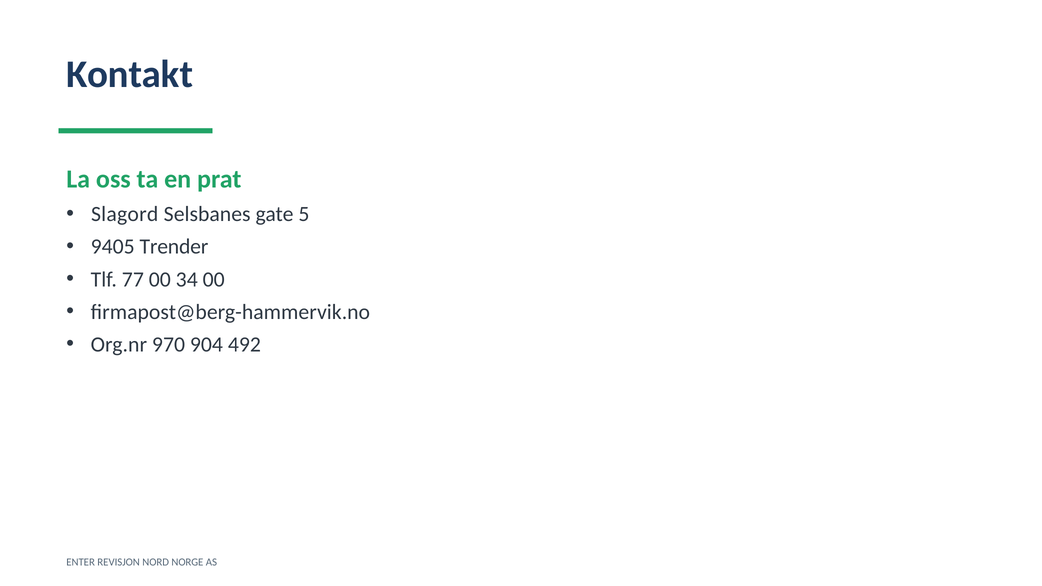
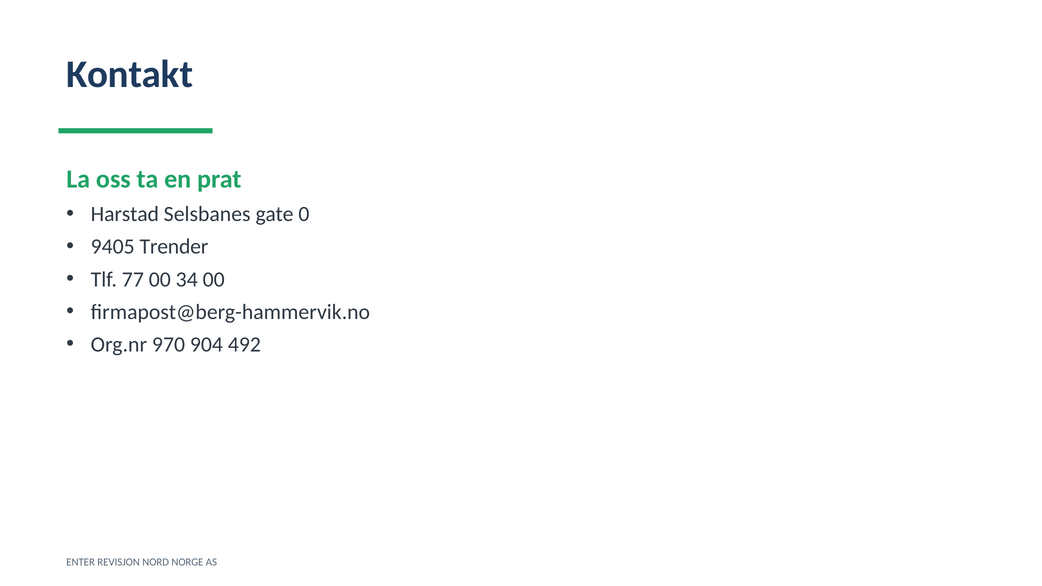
Slagord: Slagord -> Harstad (125, 214)
5: 5 -> 0 (304, 214)
